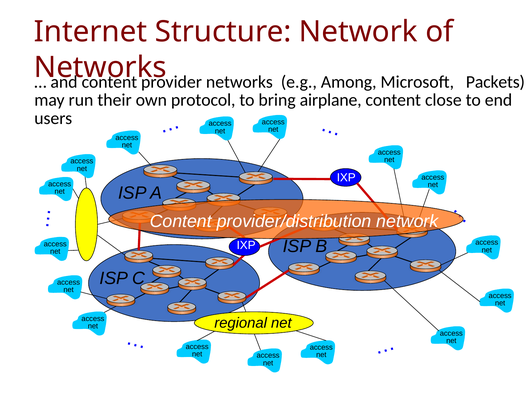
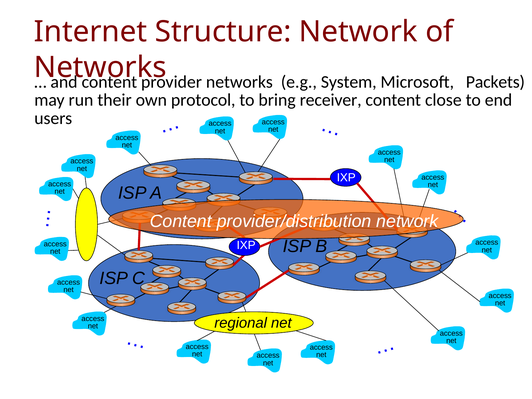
Among: Among -> System (349, 82)
airplane: airplane -> receiver (331, 100)
